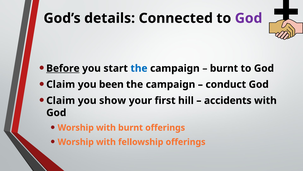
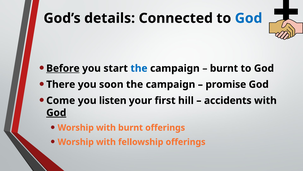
God colour: purple -> blue (249, 18)
Claim: Claim -> There (61, 84)
been: been -> soon (111, 84)
conduct: conduct -> promise (226, 84)
Claim: Claim -> Come (61, 100)
show: show -> listen (113, 100)
God underline: none -> present (56, 112)
